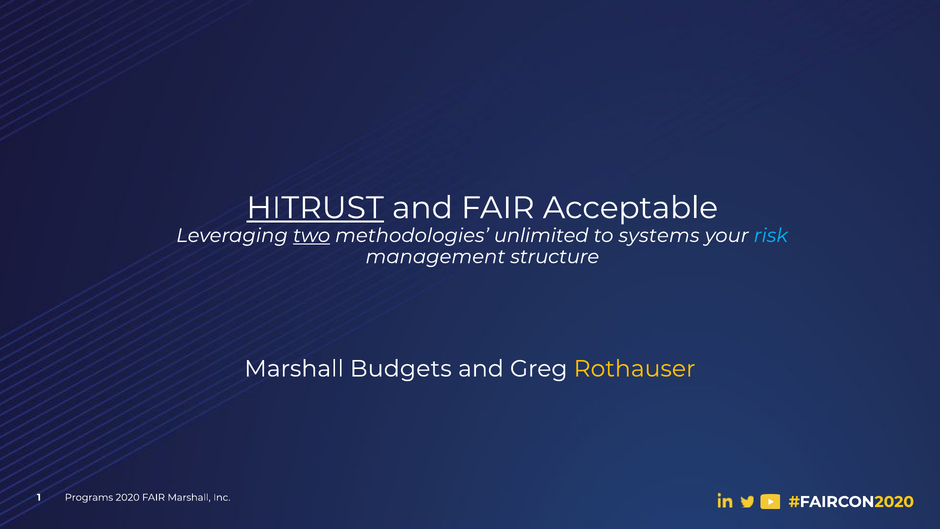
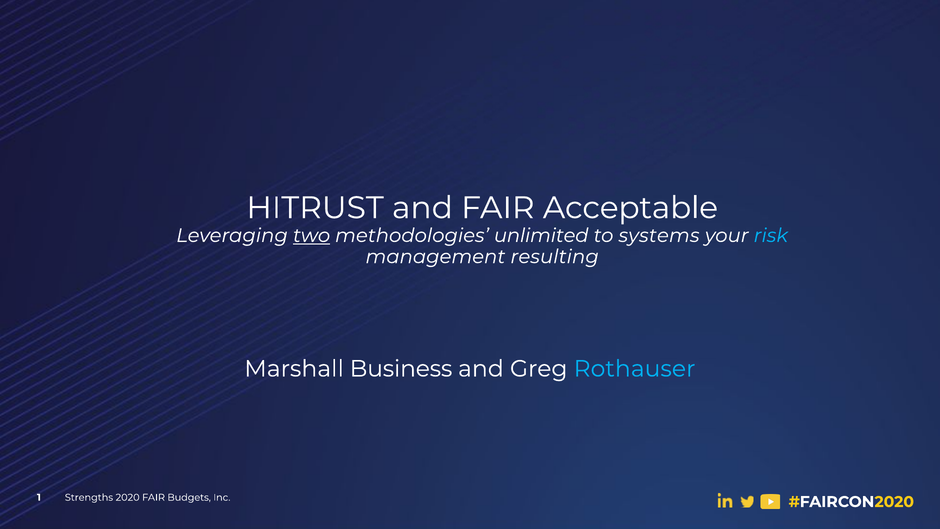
HITRUST underline: present -> none (315, 208)
structure: structure -> resulting (555, 257)
Budgets: Budgets -> Business (401, 369)
Rothauser colour: yellow -> light blue (635, 369)
Programs: Programs -> Strengths (89, 497)
FAIR Marshall: Marshall -> Budgets (189, 497)
